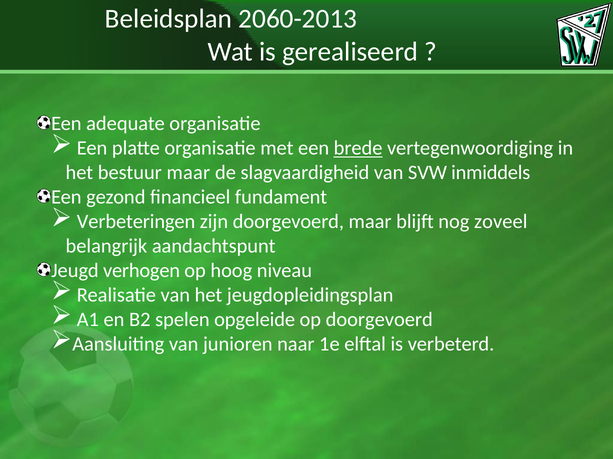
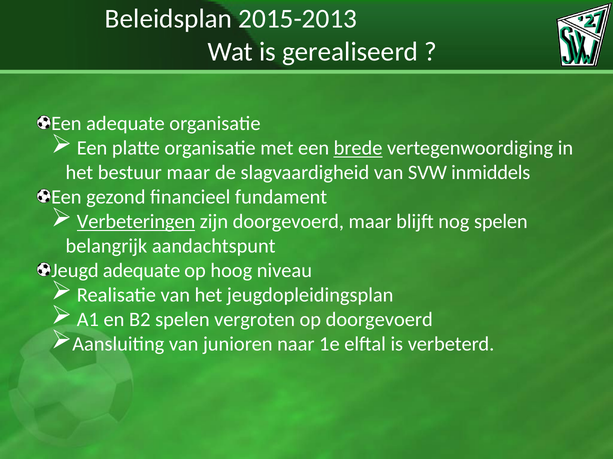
2060-2013: 2060-2013 -> 2015-2013 (298, 19)
Verbeteringen underline: none -> present (136, 222)
nog zoveel: zoveel -> spelen (501, 222)
Jeugd verhogen: verhogen -> adequate (142, 271)
opgeleide: opgeleide -> vergroten (255, 320)
